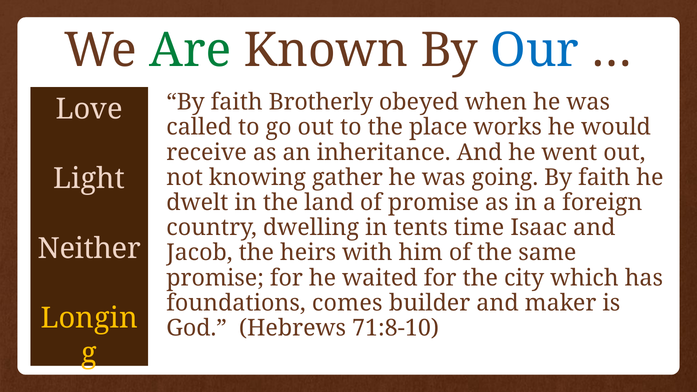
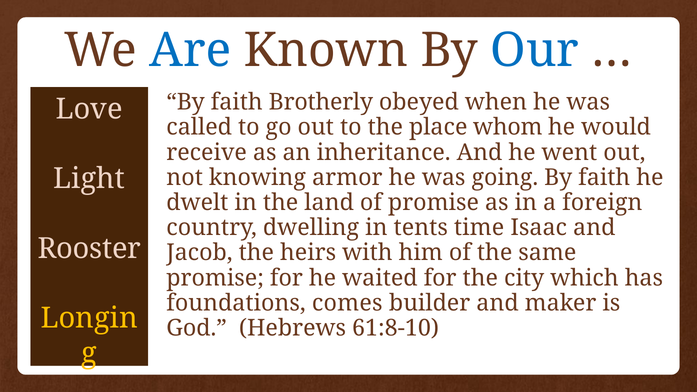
Are colour: green -> blue (190, 50)
works: works -> whom (508, 127)
gather: gather -> armor (347, 178)
Neither: Neither -> Rooster (89, 249)
71:8-10: 71:8-10 -> 61:8-10 (396, 328)
